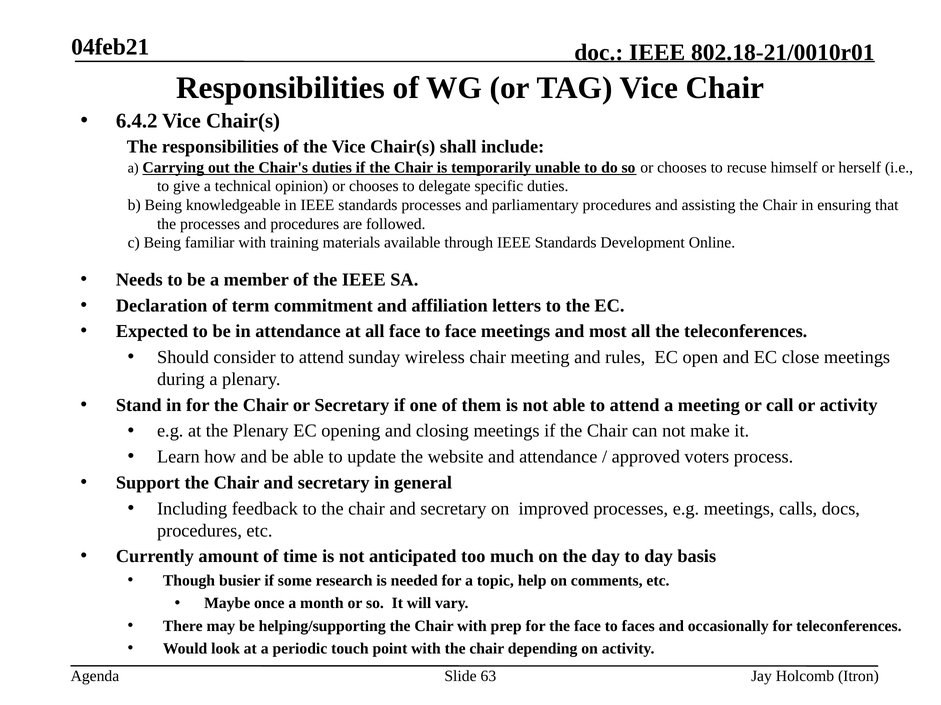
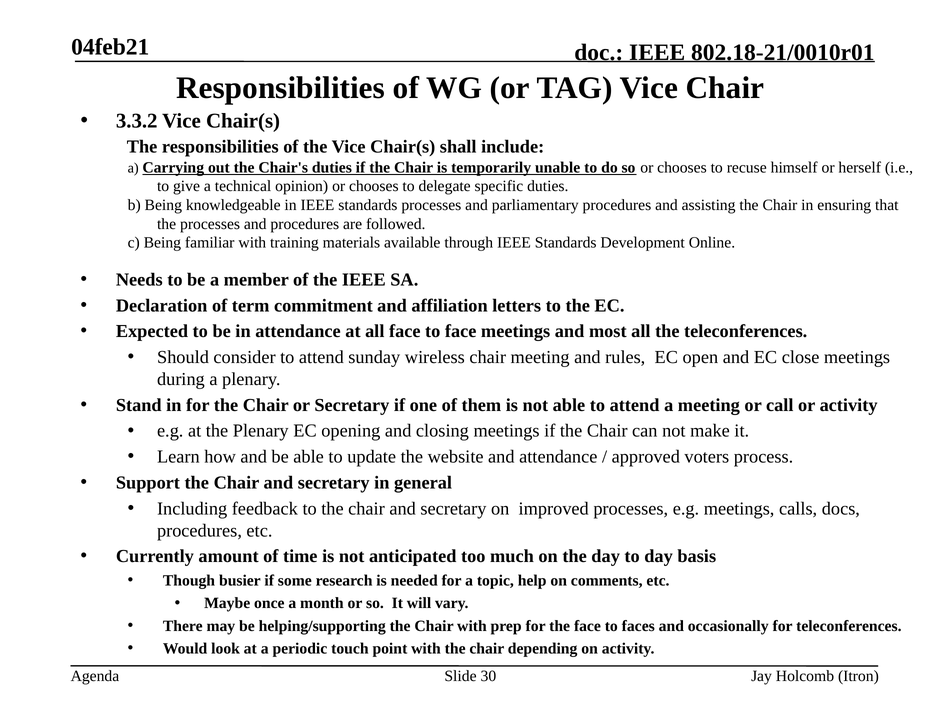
6.4.2: 6.4.2 -> 3.3.2 (137, 121)
63: 63 -> 30 (488, 677)
